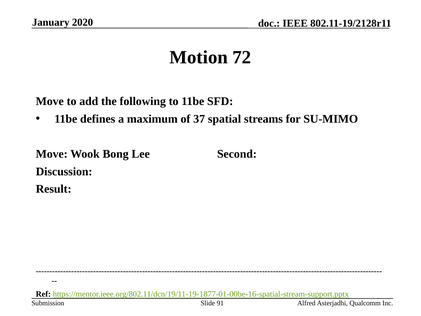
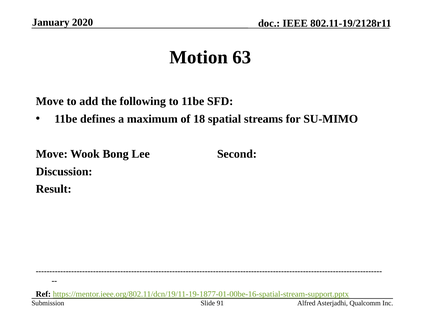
72: 72 -> 63 (242, 57)
37: 37 -> 18 (199, 119)
